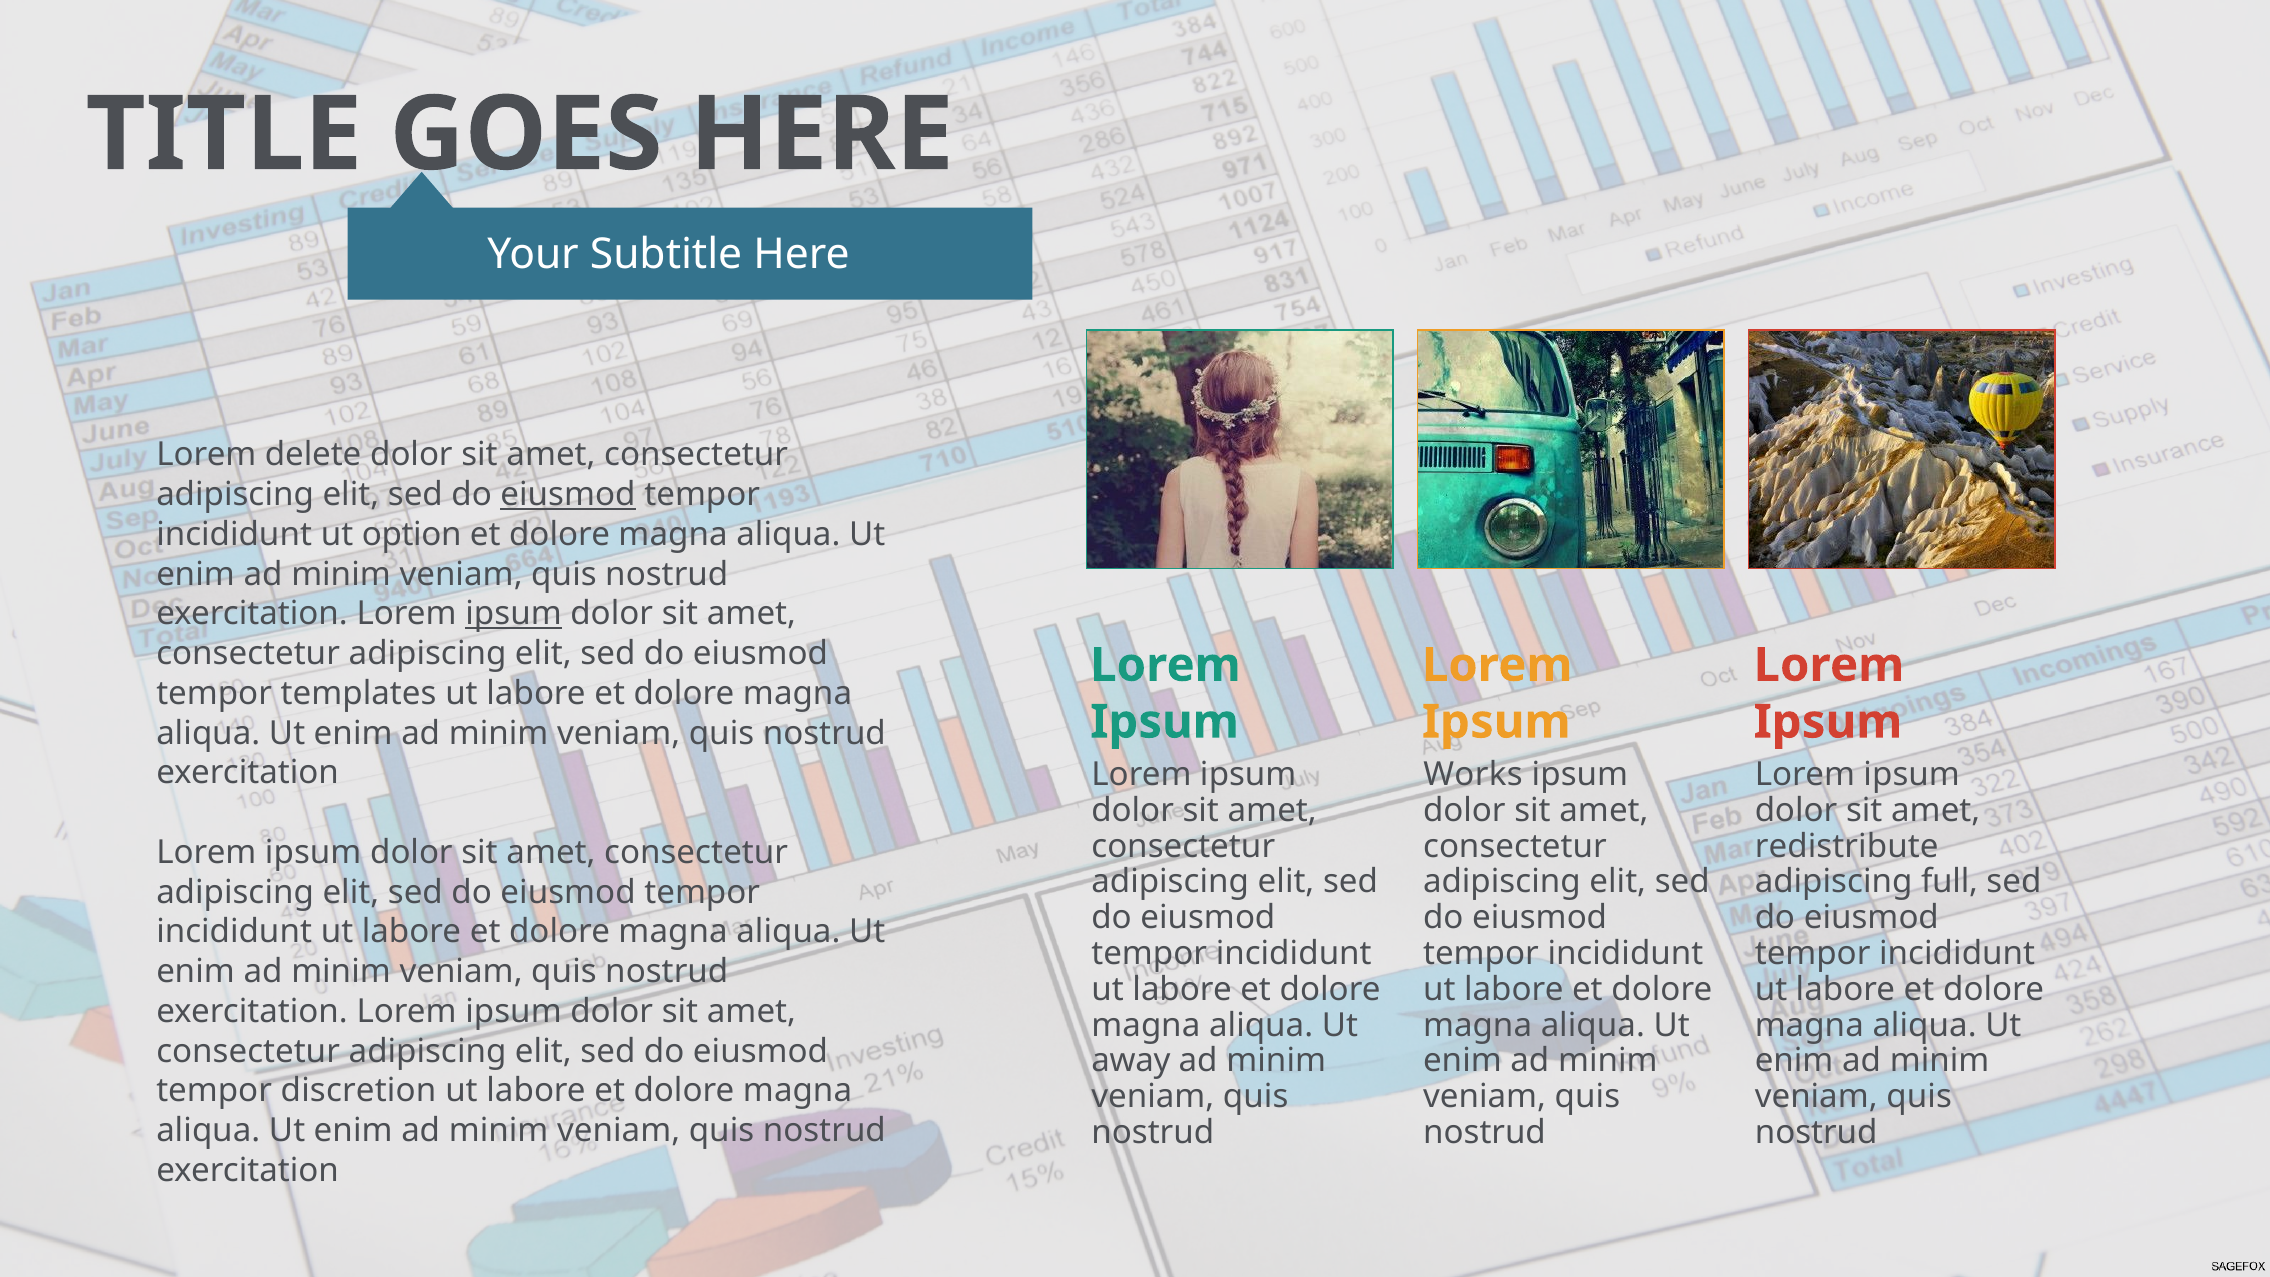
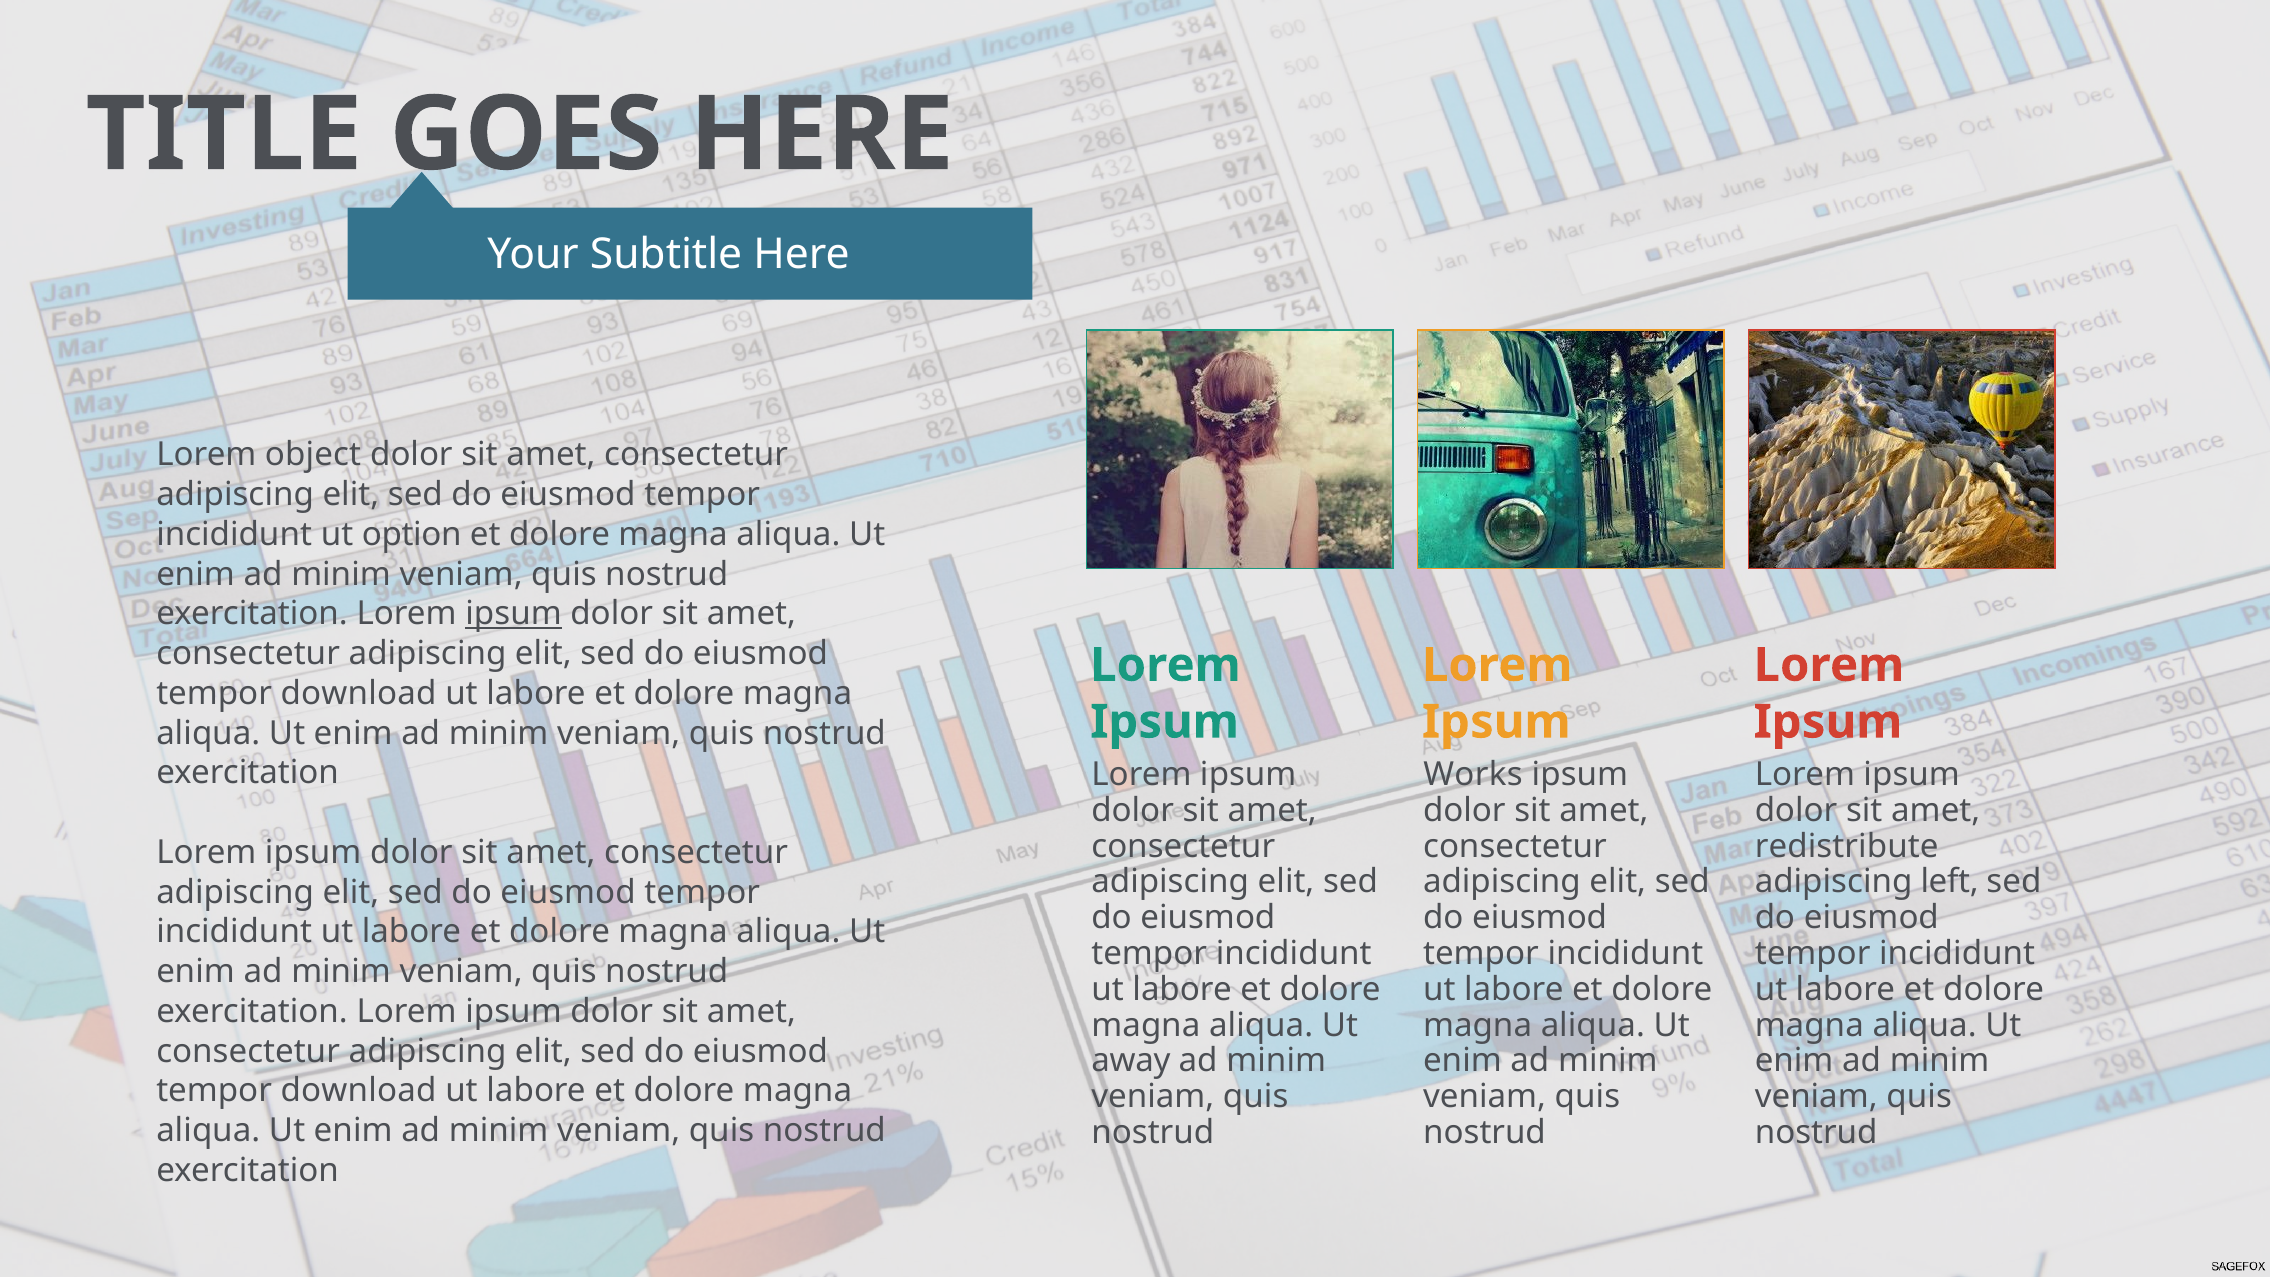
delete: delete -> object (313, 455)
eiusmod underline: present -> none (568, 495)
templates: templates -> download (359, 693)
full: full -> left (1950, 882)
discretion: discretion -> download (359, 1091)
